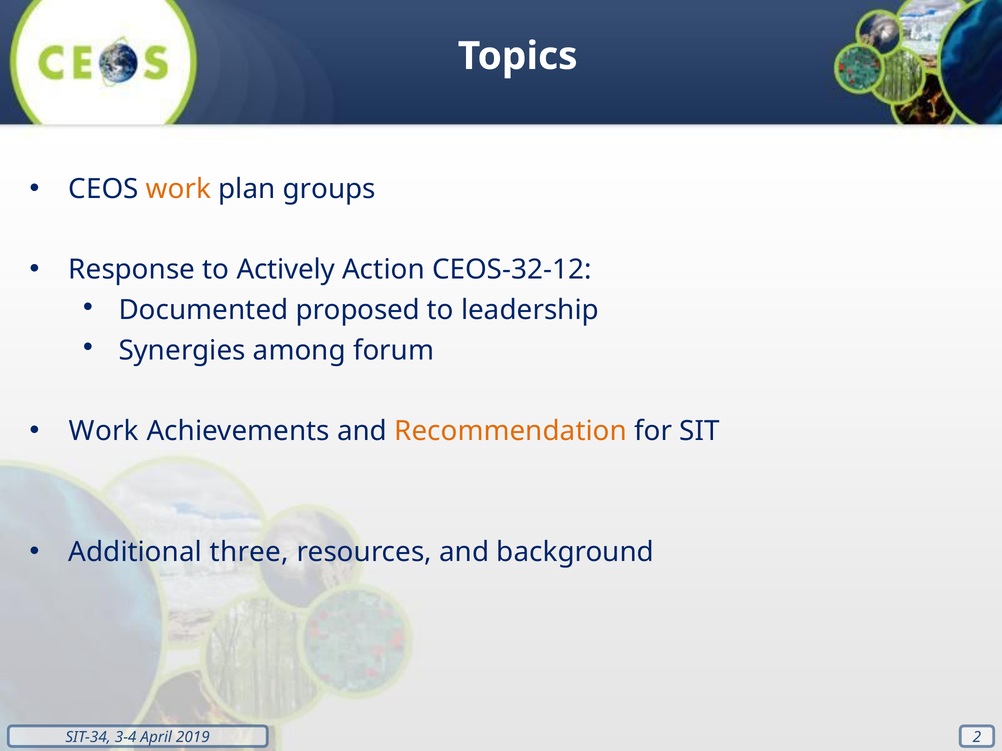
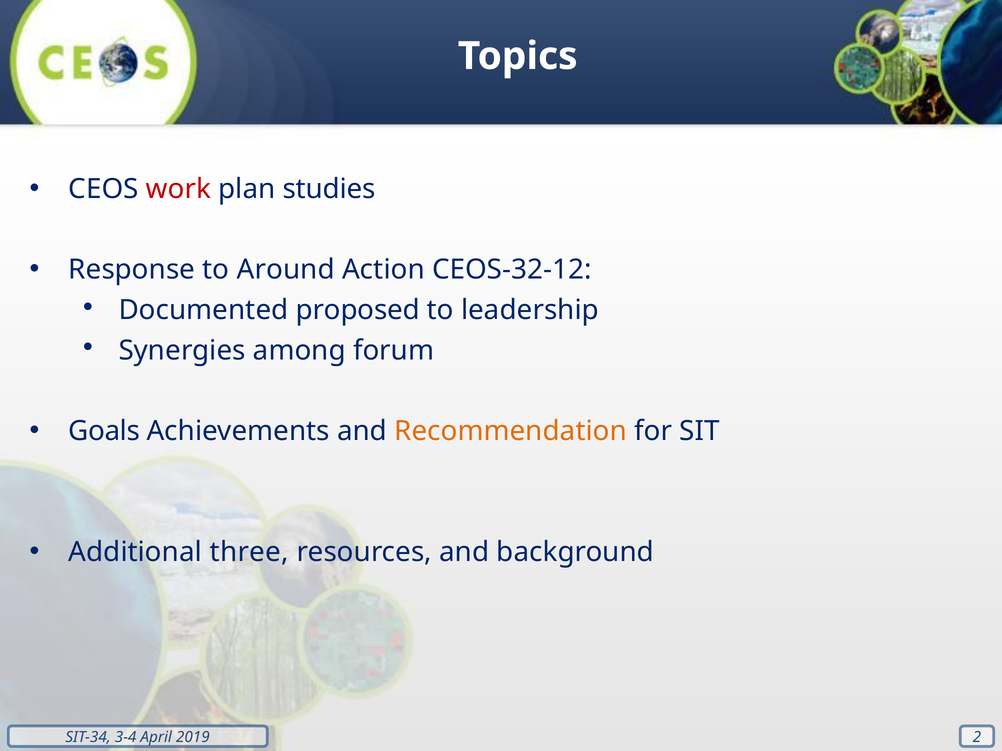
work colour: orange -> red (178, 189)
groups: groups -> studies (329, 189)
Actively: Actively -> Around (286, 270)
Work: Work -> Goals (104, 431)
